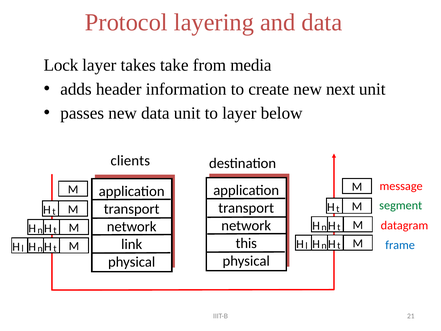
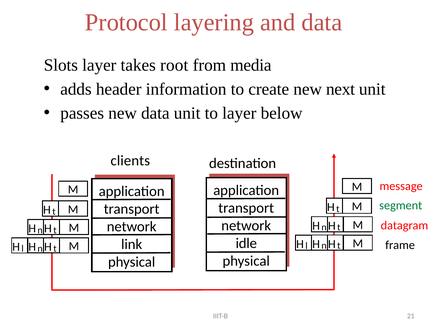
Lock: Lock -> Slots (61, 65)
take: take -> root (174, 65)
this: this -> idle (246, 243)
frame colour: blue -> black (400, 245)
